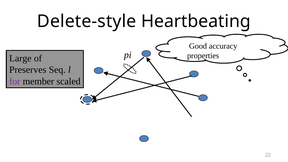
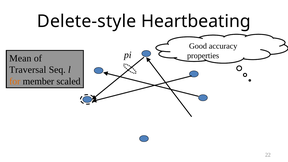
Large: Large -> Mean (20, 58)
Preserves: Preserves -> Traversal (28, 70)
for colour: purple -> orange (15, 81)
